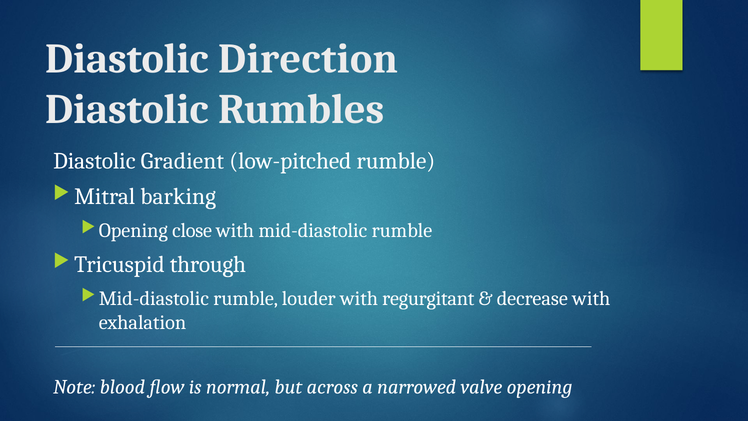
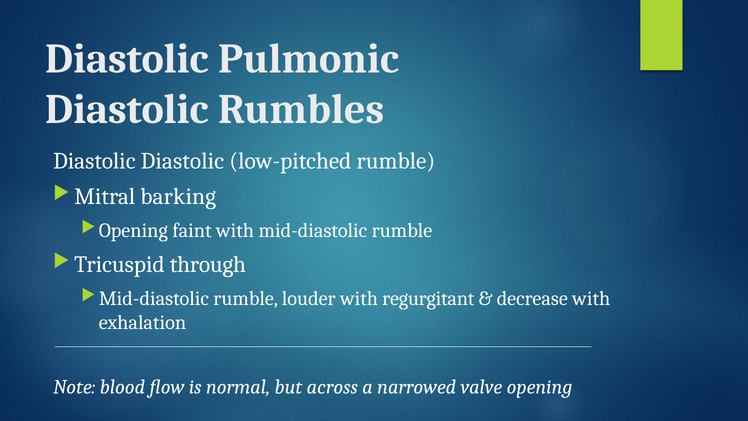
Direction: Direction -> Pulmonic (309, 59)
Diastolic Gradient: Gradient -> Diastolic (182, 161)
close: close -> faint (192, 230)
